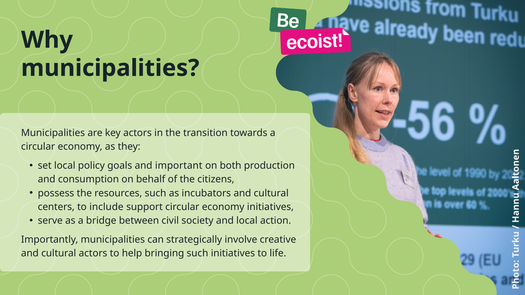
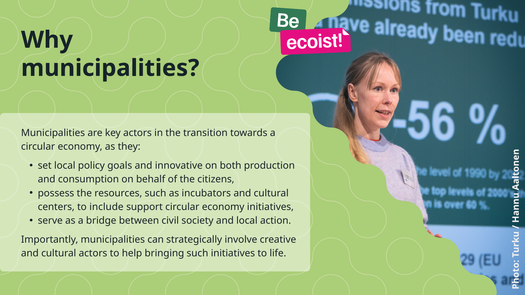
important: important -> innovative (179, 166)
